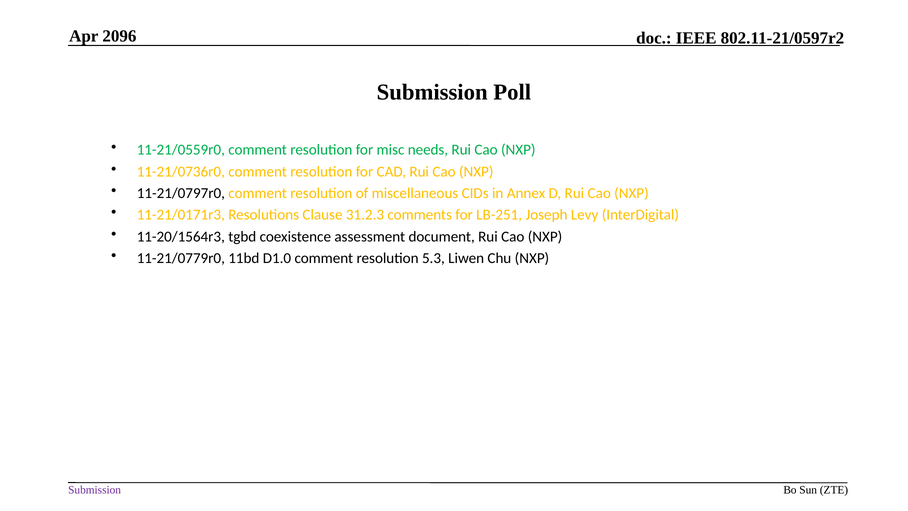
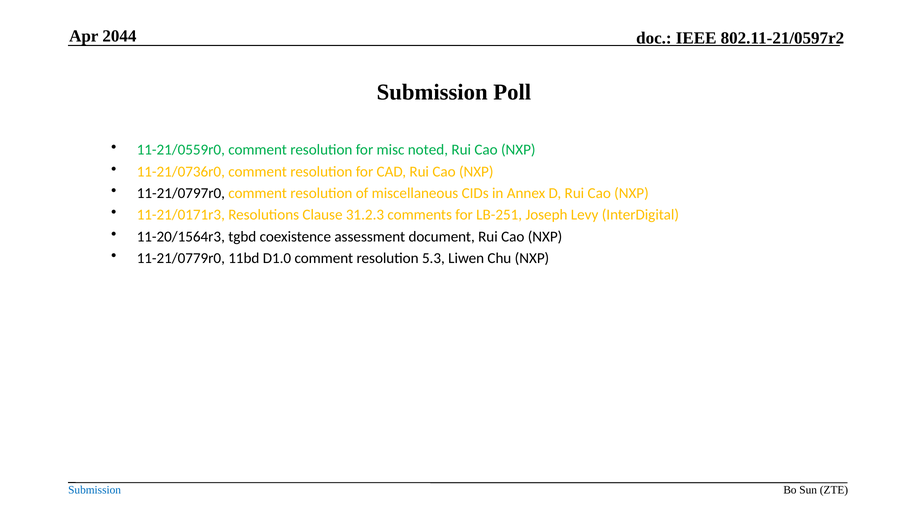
2096: 2096 -> 2044 (119, 36)
needs: needs -> noted (428, 150)
Submission colour: purple -> blue (95, 490)
